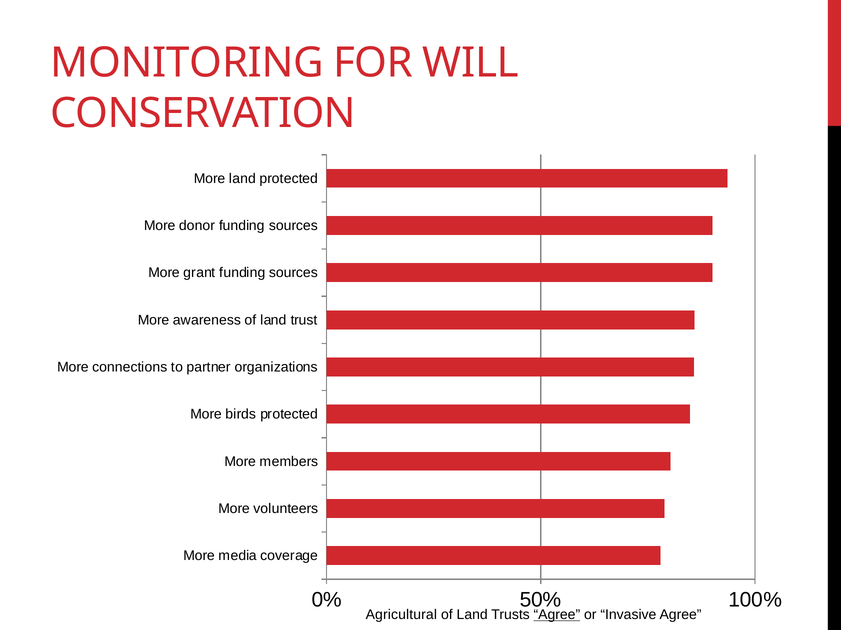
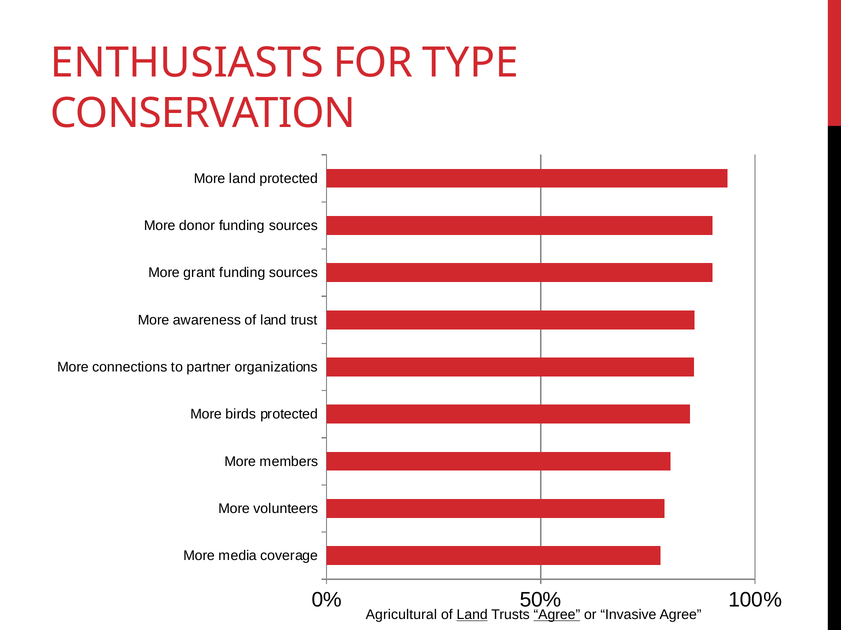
MONITORING: MONITORING -> ENTHUSIASTS (187, 63)
WILL: WILL -> TYPE (470, 63)
Land underline: none -> present (472, 615)
